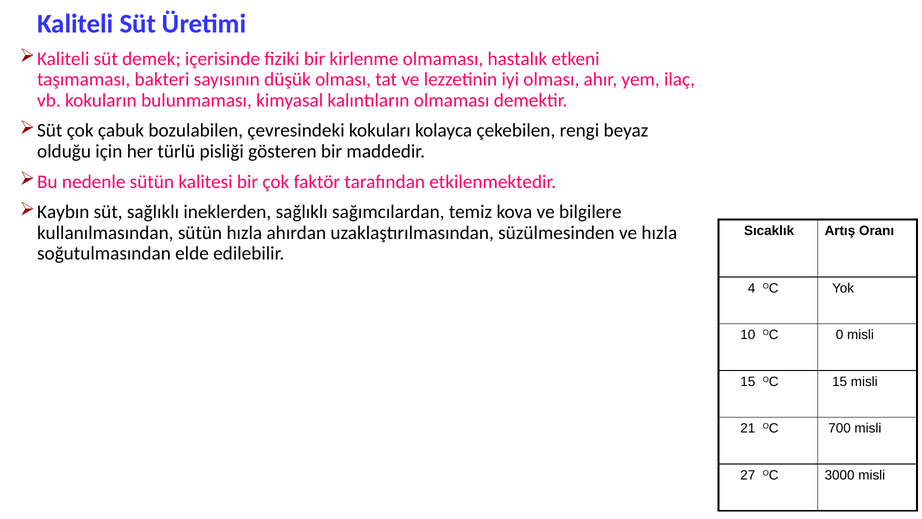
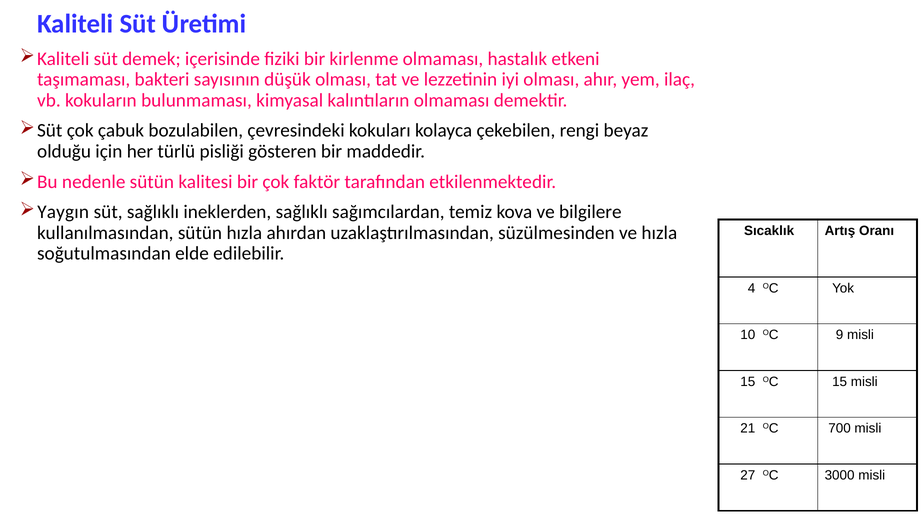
Kaybın: Kaybın -> Yaygın (63, 212)
0: 0 -> 9 (840, 335)
